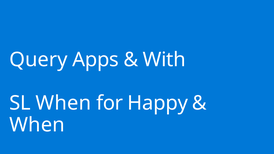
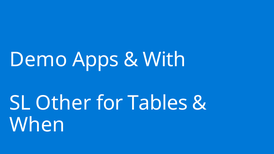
Query: Query -> Demo (38, 60)
SL When: When -> Other (63, 103)
Happy: Happy -> Tables (158, 103)
